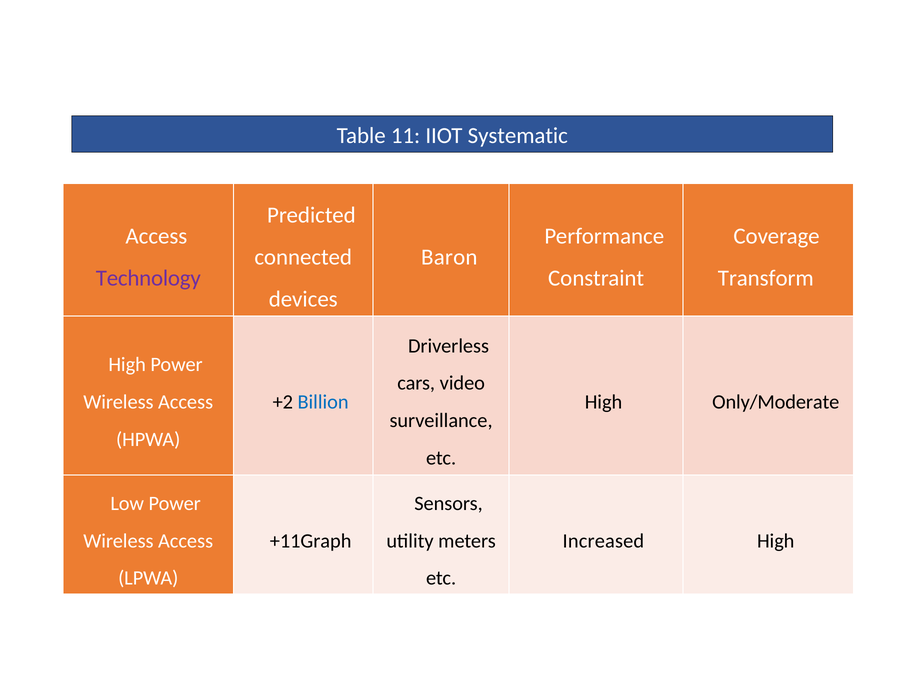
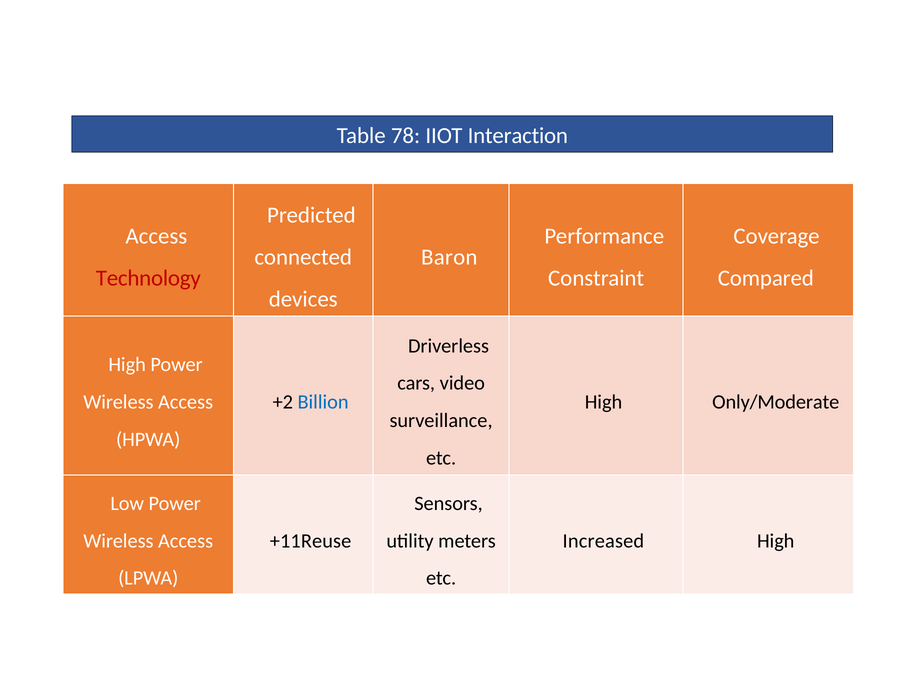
11: 11 -> 78 (406, 136)
Systematic: Systematic -> Interaction (518, 136)
Technology colour: purple -> red (148, 278)
Transform: Transform -> Compared (766, 278)
+11Graph: +11Graph -> +11Reuse (311, 541)
